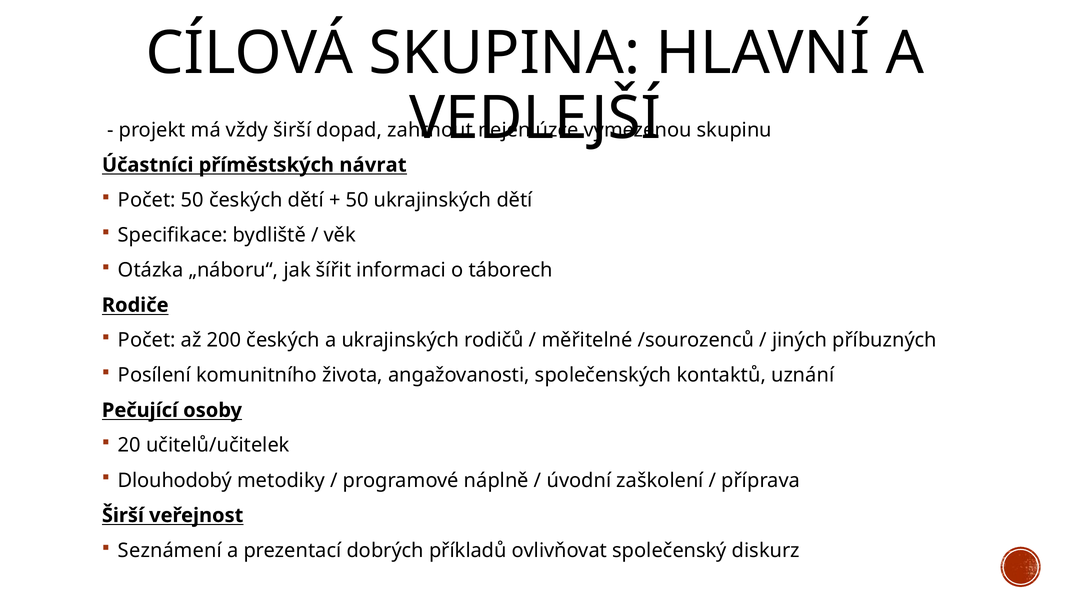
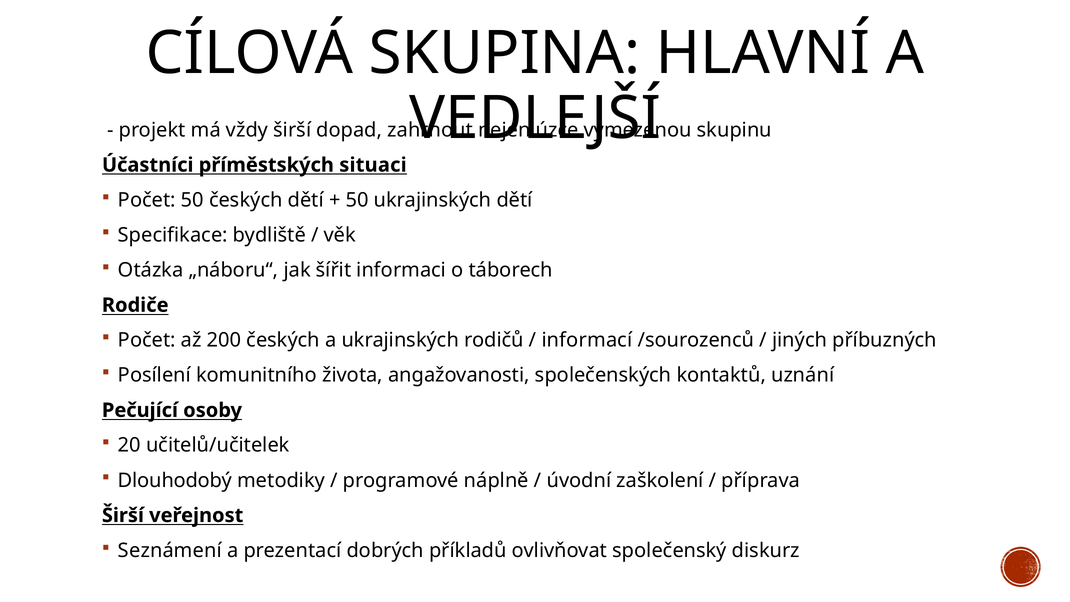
návrat: návrat -> situaci (373, 165)
měřitelné: měřitelné -> informací (587, 340)
